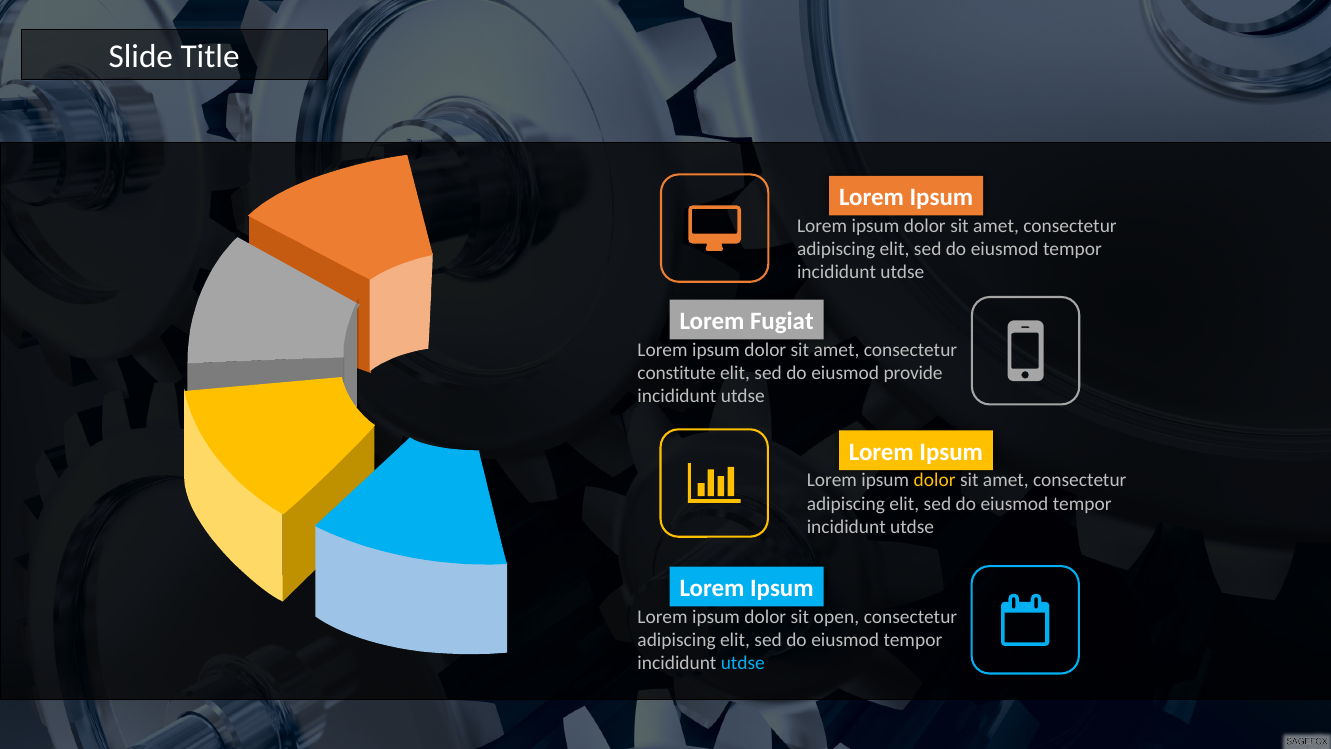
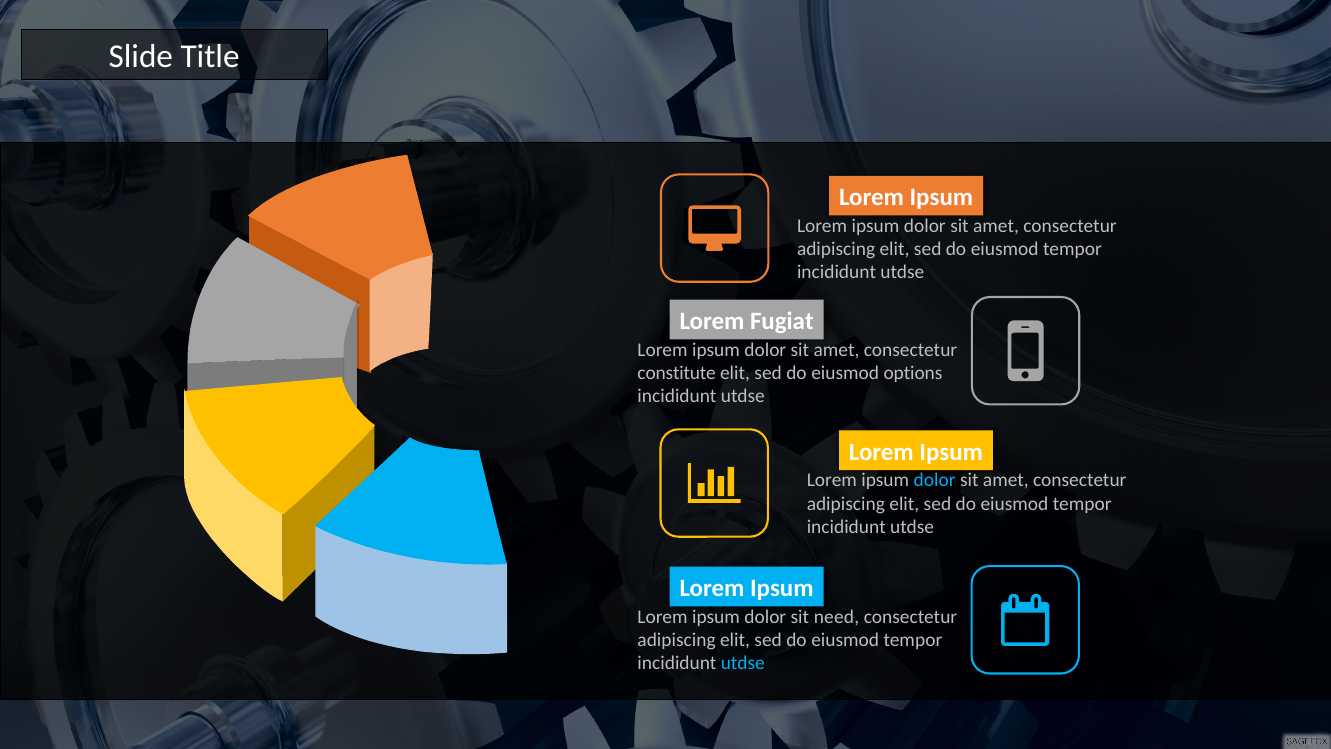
provide: provide -> options (913, 373)
dolor colour: yellow -> light blue (935, 480)
open: open -> need (836, 616)
